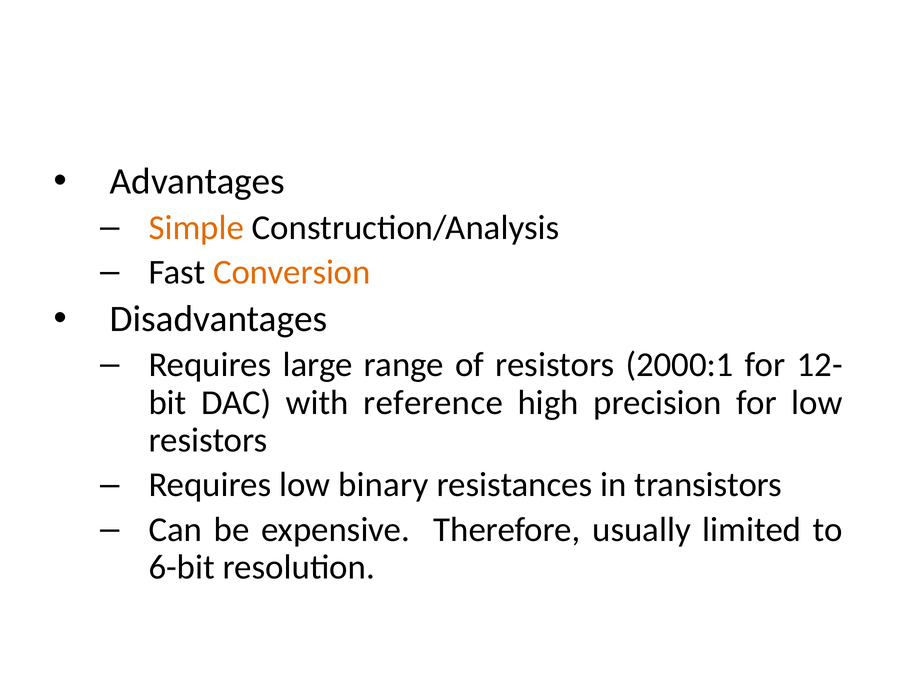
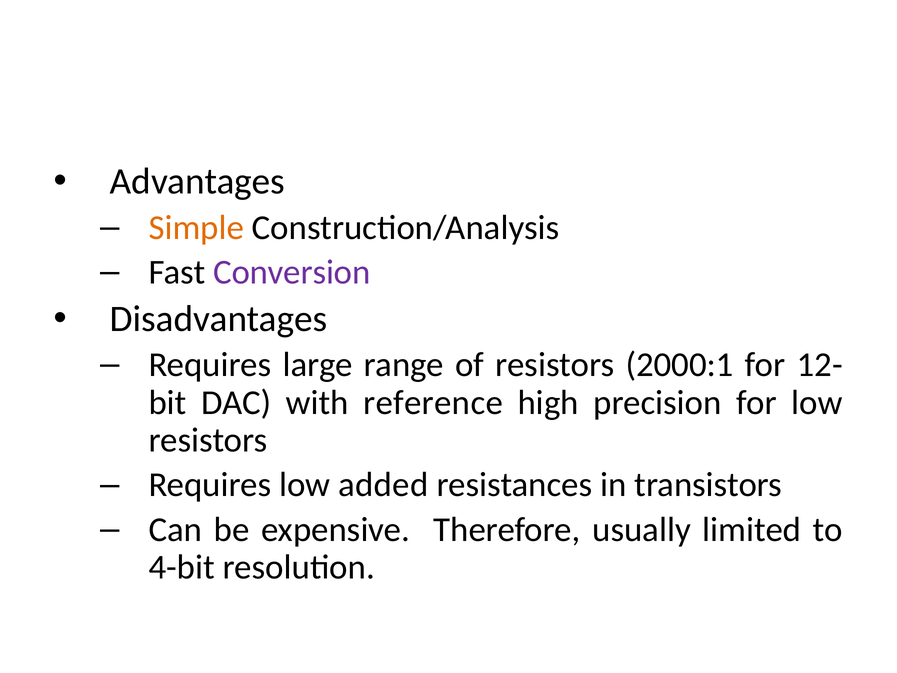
Conversion colour: orange -> purple (292, 272)
binary: binary -> added (383, 485)
6-bit: 6-bit -> 4-bit (182, 567)
